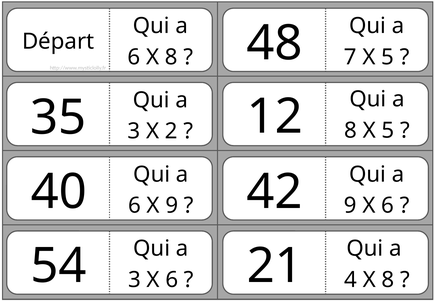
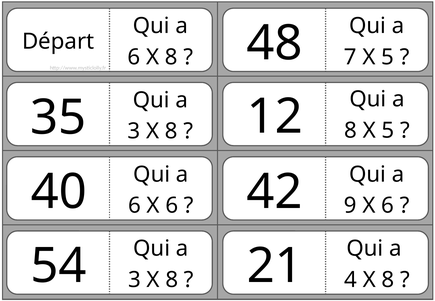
2: 2 -> 8 (171, 131)
6 X 9: 9 -> 6 (172, 206)
6: 6 -> 8 (172, 280)
